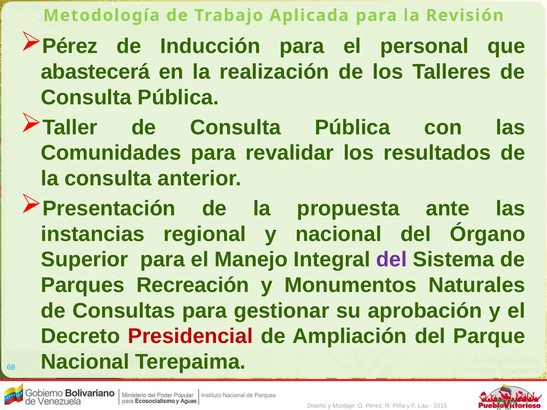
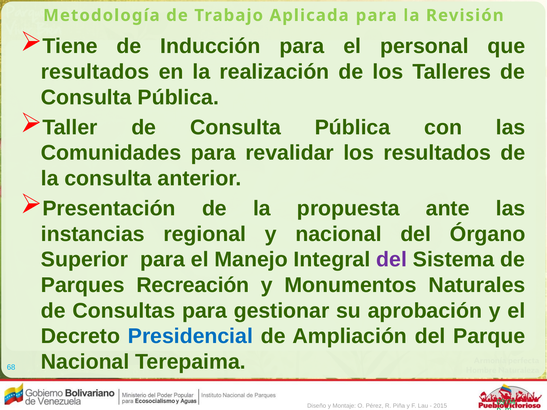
Pérez: Pérez -> Tiene (70, 46)
abastecerá: abastecerá -> resultados (95, 72)
Presidencial colour: red -> blue (190, 336)
